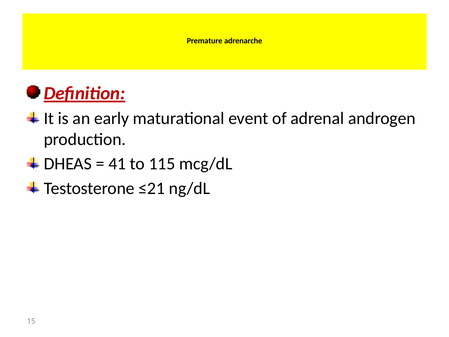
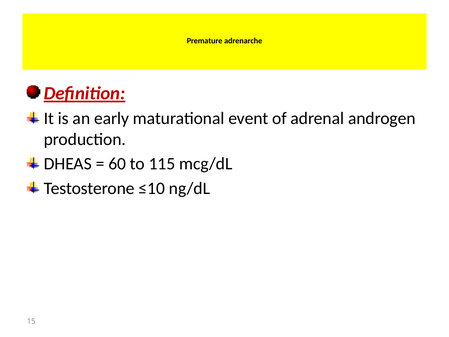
41: 41 -> 60 (117, 164)
≤21: ≤21 -> ≤10 (152, 188)
